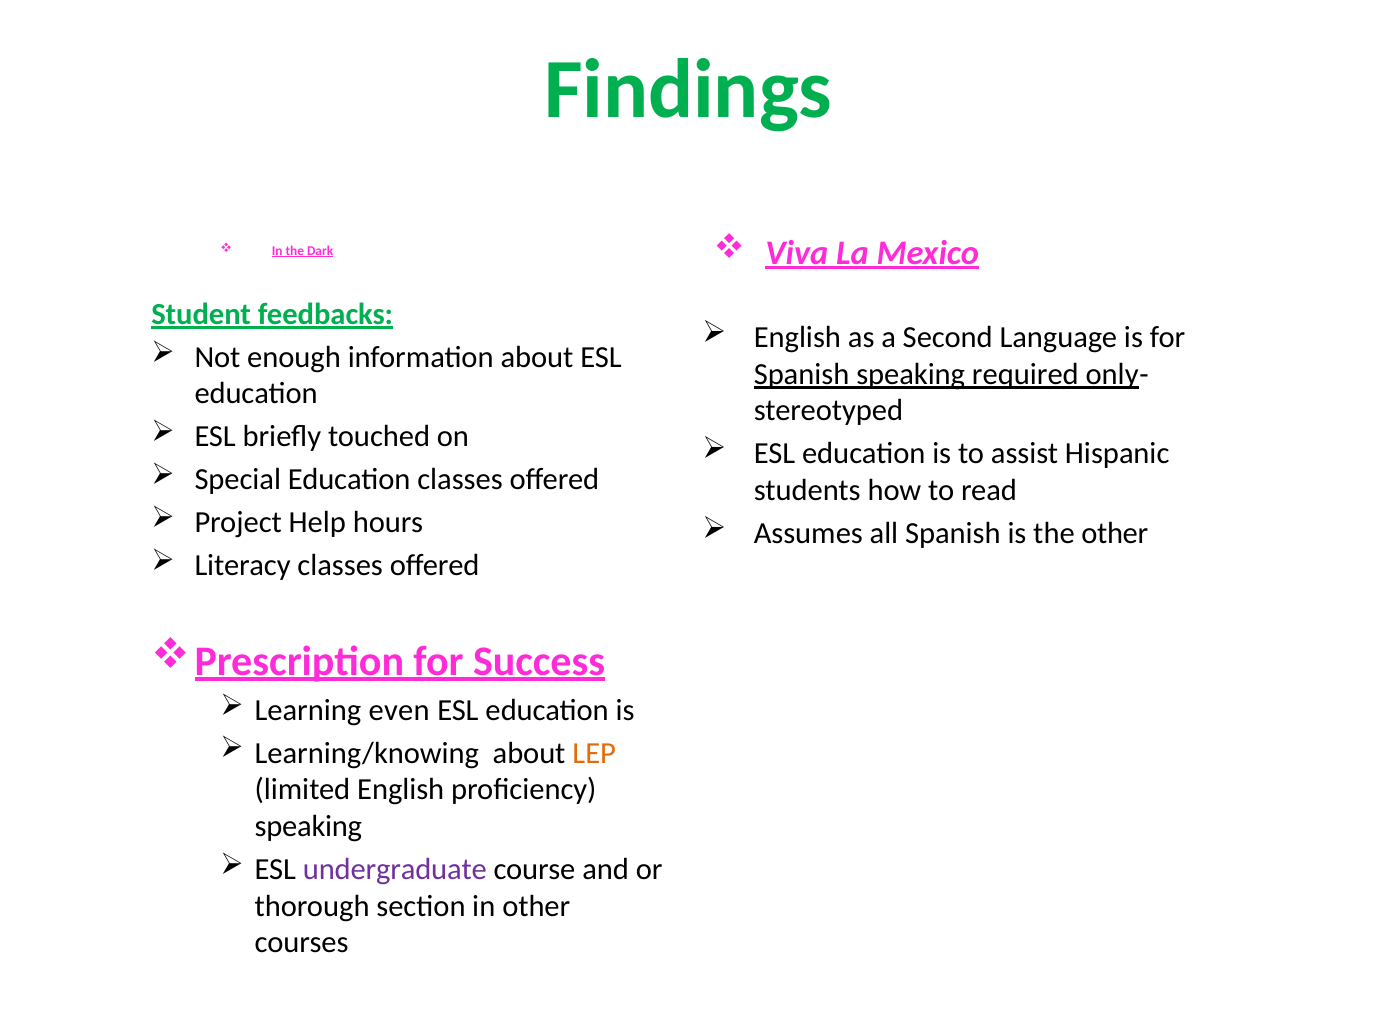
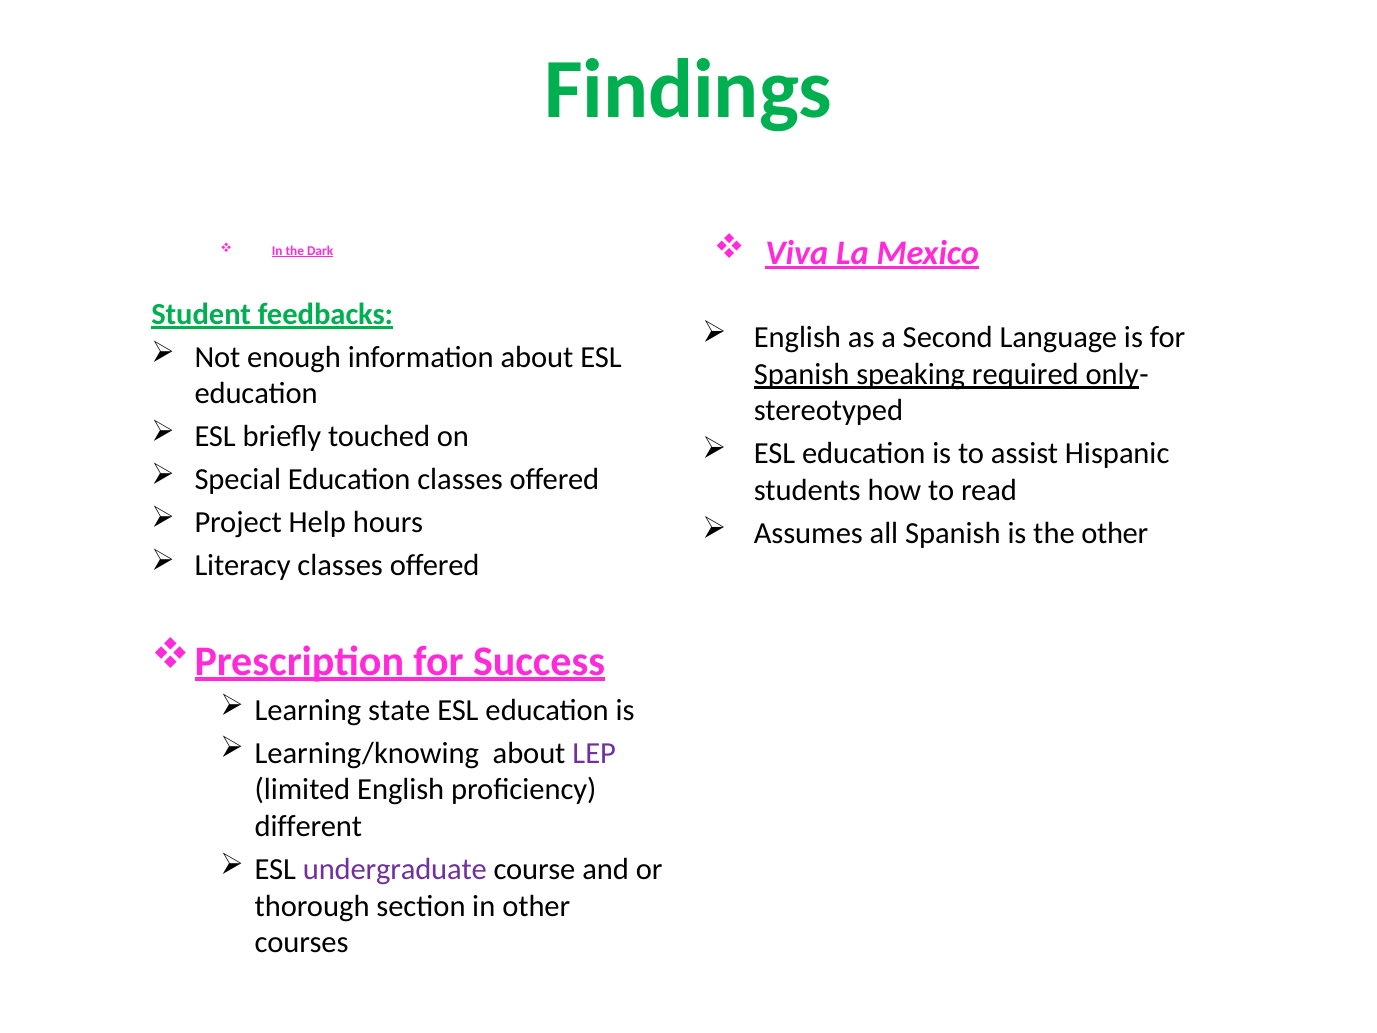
even: even -> state (399, 710)
LEP colour: orange -> purple (594, 753)
speaking: speaking -> different (308, 826)
